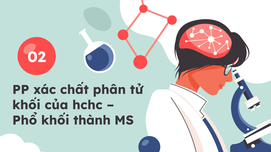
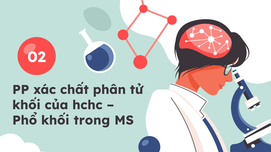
thành: thành -> trong (92, 121)
